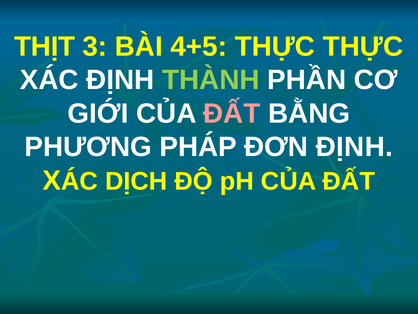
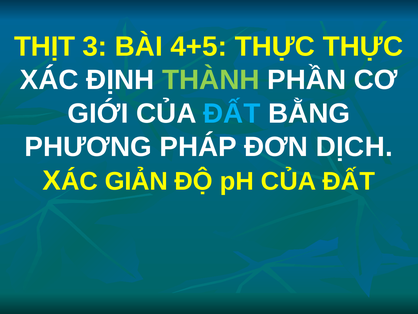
ĐẤT colour: pink -> light blue (232, 113)
ĐƠN ĐỊNH: ĐỊNH -> DỊCH (354, 147)
DỊCH: DỊCH -> GIẢN (136, 181)
